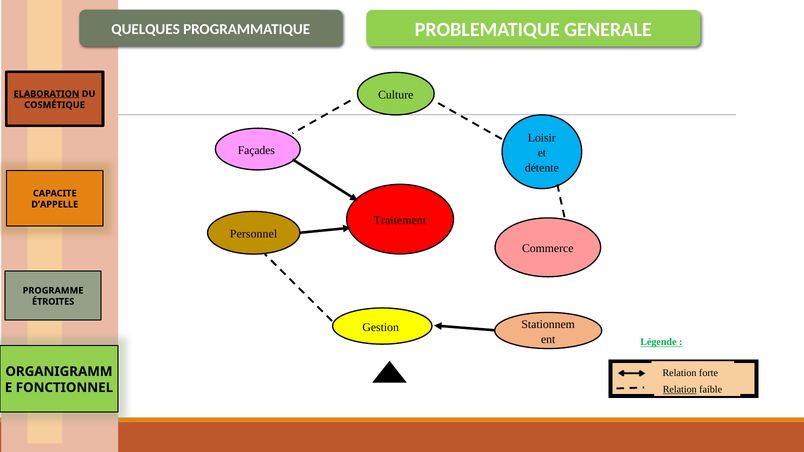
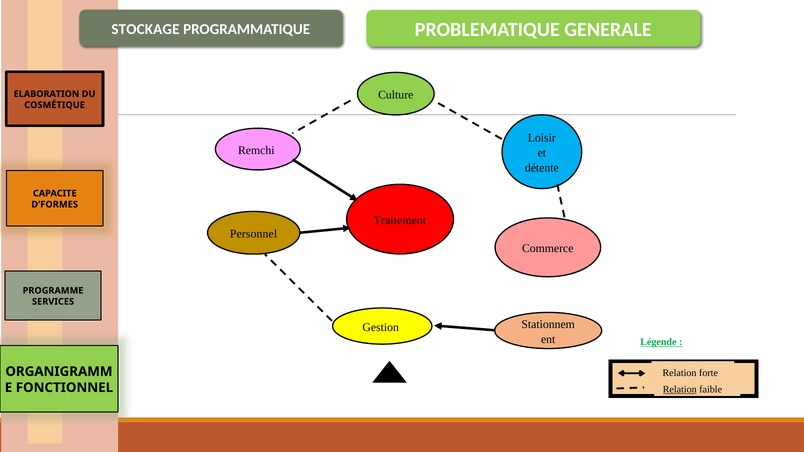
QUELQUES: QUELQUES -> STOCKAGE (145, 29)
ELABORATION underline: present -> none (46, 94)
Façades: Façades -> Remchi (256, 150)
D’APPELLE: D’APPELLE -> D’FORMES (55, 205)
ÉTROITES: ÉTROITES -> SERVICES (53, 302)
